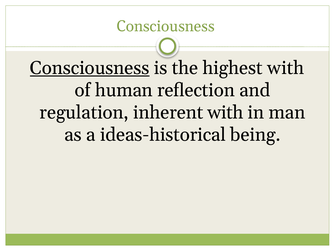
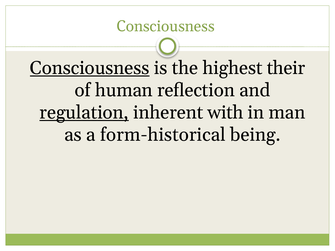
highest with: with -> their (286, 68)
regulation underline: none -> present (84, 113)
ideas-historical: ideas-historical -> form-historical (163, 135)
